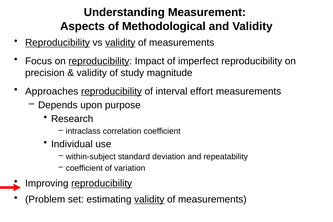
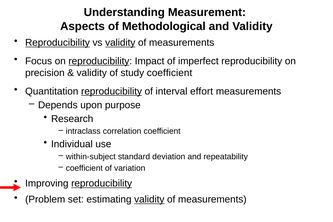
study magnitude: magnitude -> coefficient (170, 73)
Approaches: Approaches -> Quantitation (52, 91)
